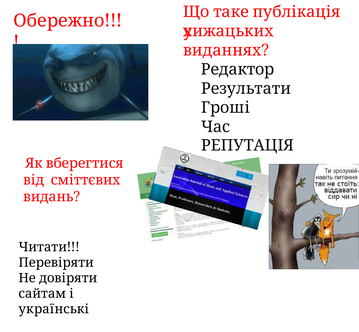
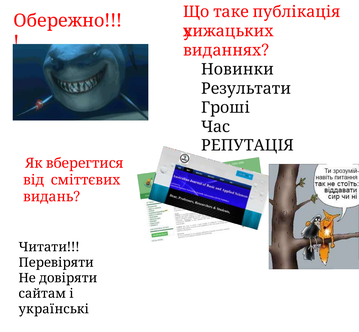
Редактор: Редактор -> Новинки (238, 69)
